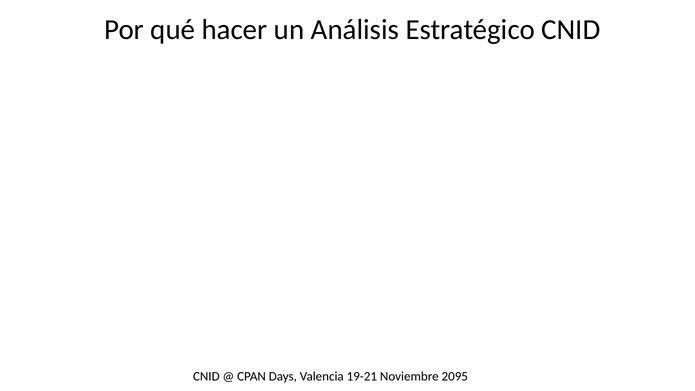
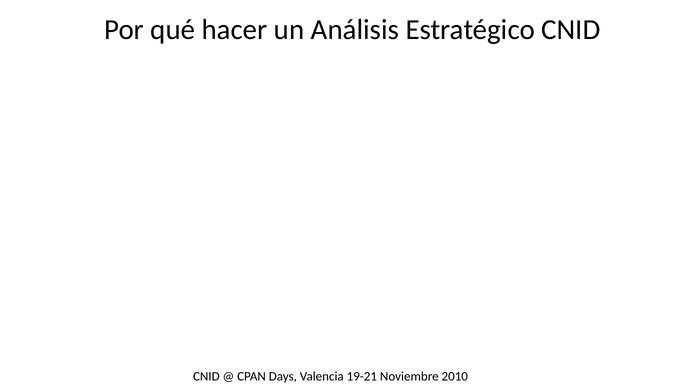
2095: 2095 -> 2010 (455, 376)
